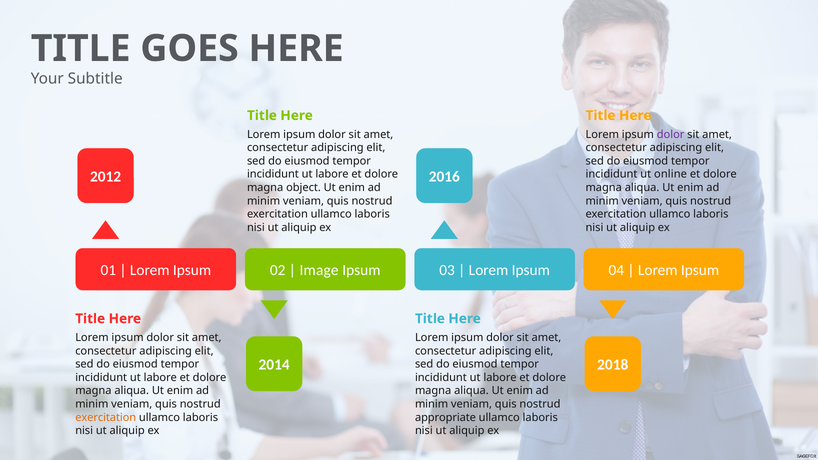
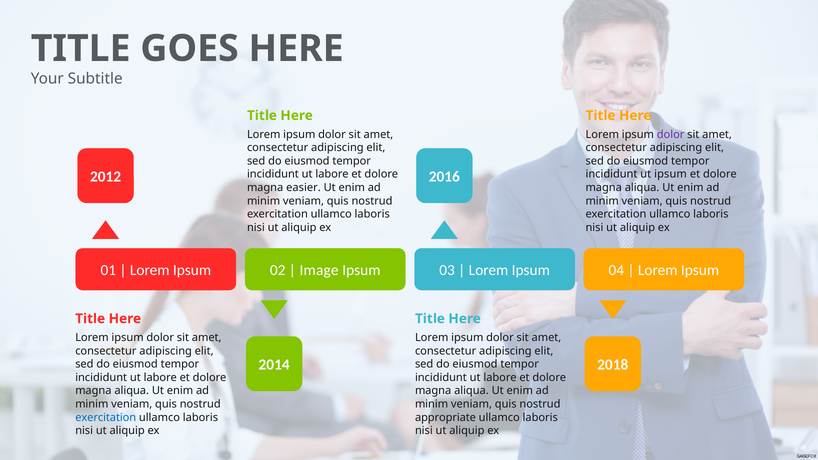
ut online: online -> ipsum (671, 174)
object: object -> easier (303, 188)
exercitation colour: orange -> blue (106, 417)
